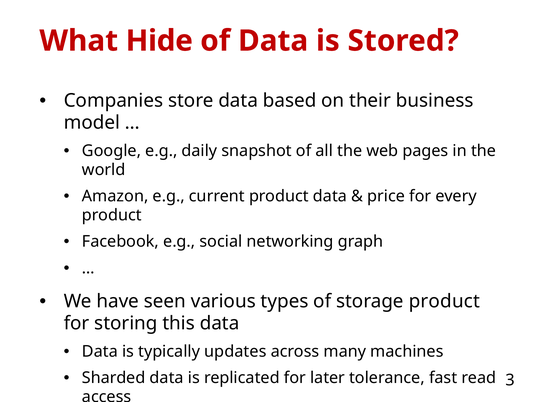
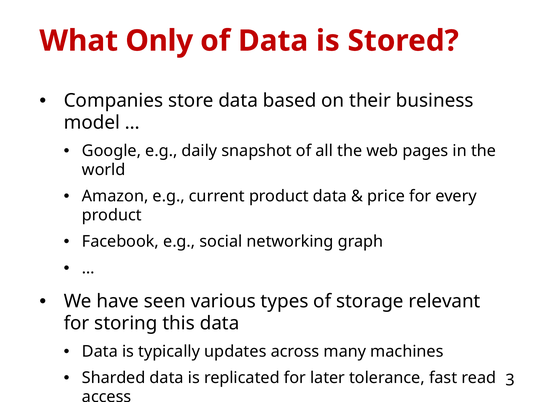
Hide: Hide -> Only (159, 41)
storage product: product -> relevant (445, 301)
